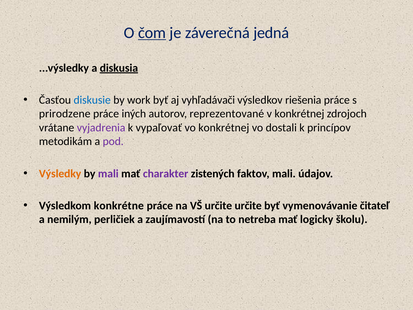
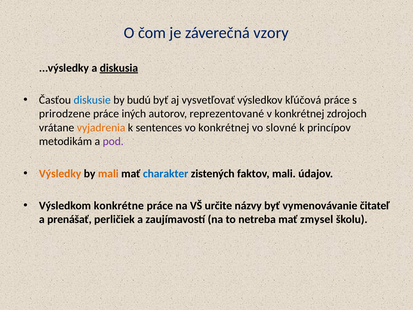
čom underline: present -> none (152, 33)
jedná: jedná -> vzory (271, 33)
work: work -> budú (139, 100)
vyhľadávači: vyhľadávači -> vysvetľovať (208, 100)
riešenia: riešenia -> kľúčová (303, 100)
vyjadrenia colour: purple -> orange (101, 128)
vypaľovať: vypaľovať -> sentences (159, 128)
dostali: dostali -> slovné (281, 128)
mali colour: purple -> orange (108, 173)
charakter colour: purple -> blue (166, 173)
určite určite: určite -> názvy (248, 206)
nemilým: nemilým -> prenášať (69, 219)
logicky: logicky -> zmysel (317, 219)
